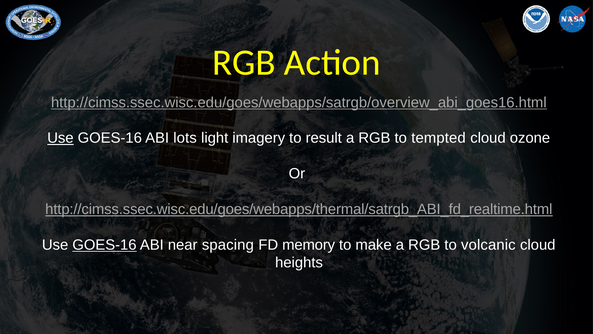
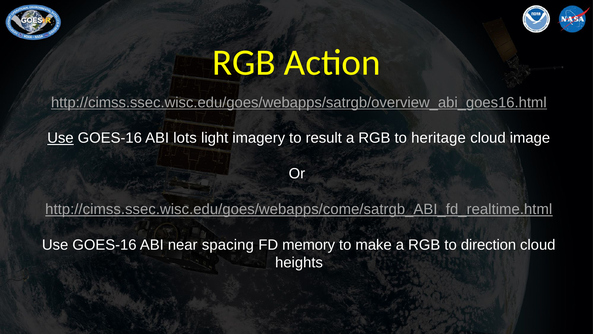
tempted: tempted -> heritage (438, 138)
ozone: ozone -> image (530, 138)
http://cimss.ssec.wisc.edu/goes/webapps/thermal/satrgb_ABI_fd_realtime.html: http://cimss.ssec.wisc.edu/goes/webapps/thermal/satrgb_ABI_fd_realtime.html -> http://cimss.ssec.wisc.edu/goes/webapps/come/satrgb_ABI_fd_realtime.html (299, 209)
GOES-16 underline: present -> none (104, 245)
volcanic: volcanic -> direction (488, 245)
